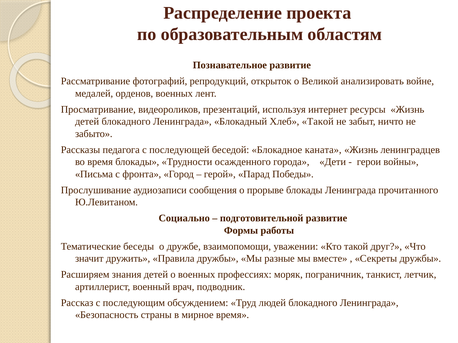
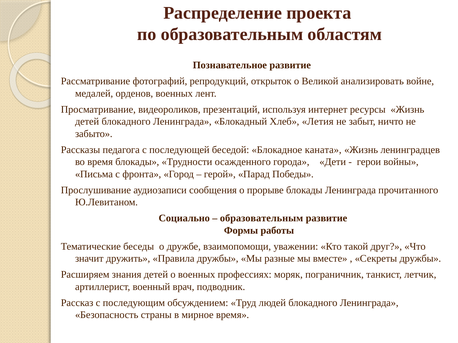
Хлеб Такой: Такой -> Летия (318, 122)
подготовительной: подготовительной -> образовательным (262, 219)
